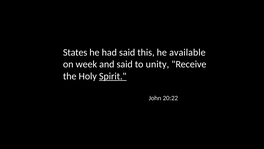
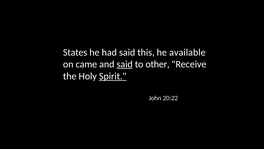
week: week -> came (86, 64)
said underline: none -> present (125, 64)
unity: unity -> other (158, 64)
